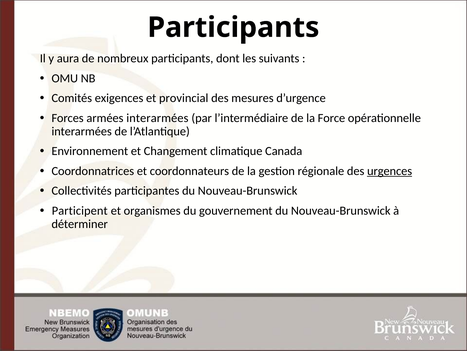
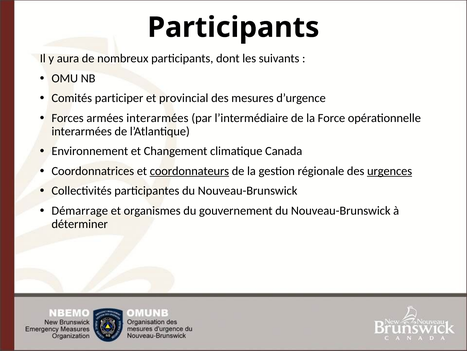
exigences: exigences -> participer (119, 98)
coordonnateurs underline: none -> present (189, 171)
Participent: Participent -> Démarrage (80, 210)
